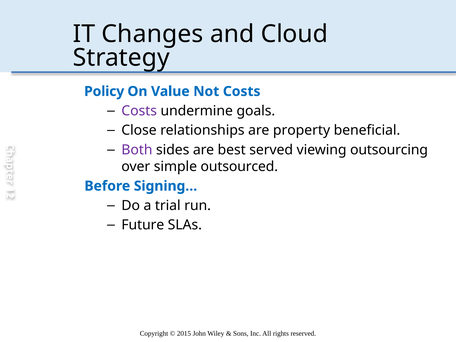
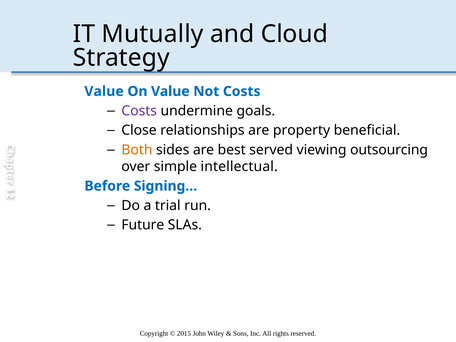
Changes: Changes -> Mutually (152, 34)
Policy: Policy -> Value (104, 91)
Both colour: purple -> orange (137, 150)
outsourced: outsourced -> intellectual (239, 167)
